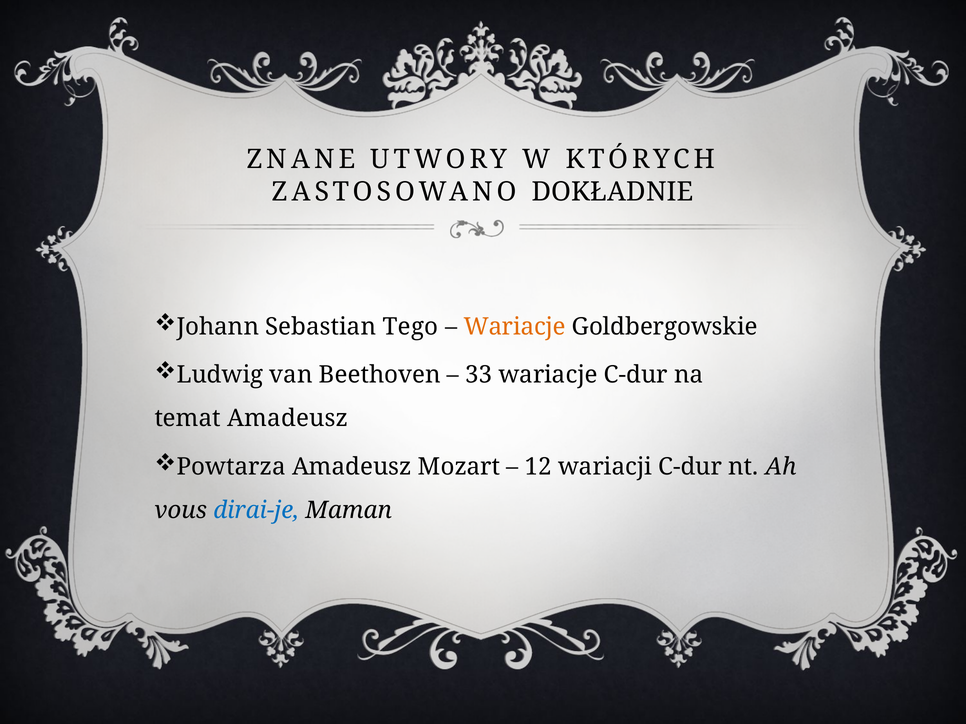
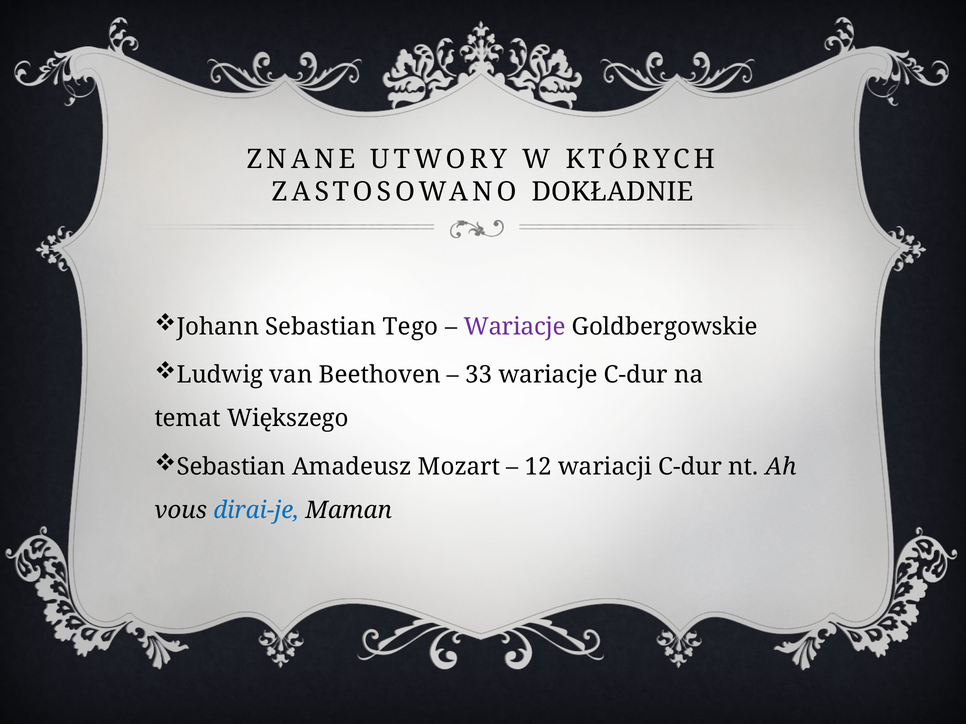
Wariacje colour: orange -> purple (515, 327)
temat Amadeusz: Amadeusz -> Większego (288, 419)
Powtarza: Powtarza -> Sebastian (231, 467)
